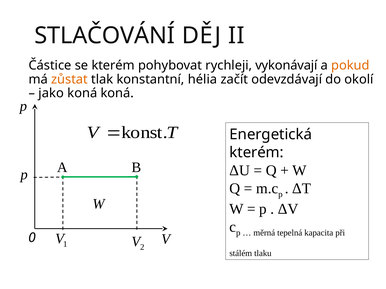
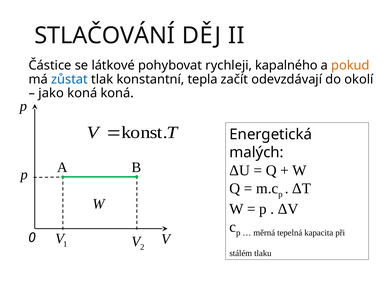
se kterém: kterém -> látkové (113, 66)
vykonávají: vykonávají -> kapalného (286, 66)
zůstat colour: orange -> blue (69, 79)
hélia: hélia -> tepla (203, 79)
kterém: kterém -> malých (257, 153)
